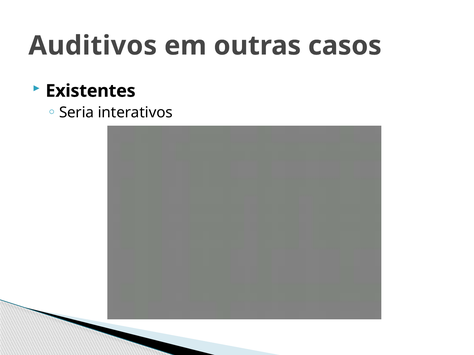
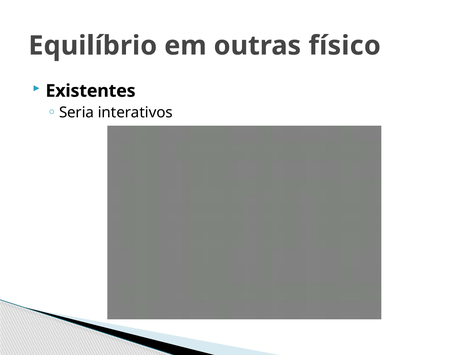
Auditivos: Auditivos -> Equilíbrio (93, 46)
casos: casos -> físico (345, 46)
